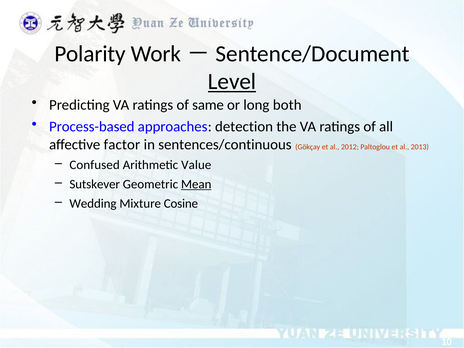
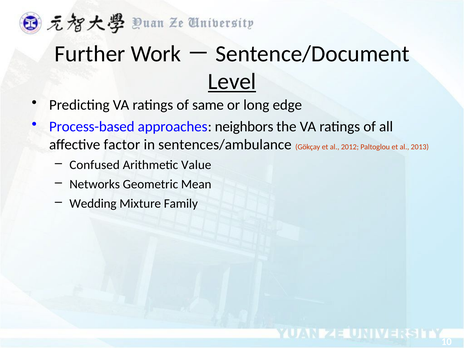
Polarity: Polarity -> Further (90, 54)
both: both -> edge (287, 105)
detection: detection -> neighbors (244, 127)
sentences/continuous: sentences/continuous -> sentences/ambulance (225, 144)
Sutskever: Sutskever -> Networks (95, 184)
Mean underline: present -> none (196, 184)
Cosine: Cosine -> Family (181, 204)
